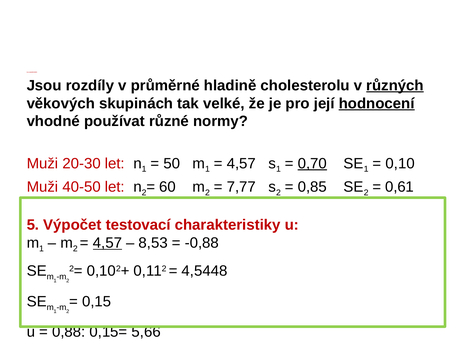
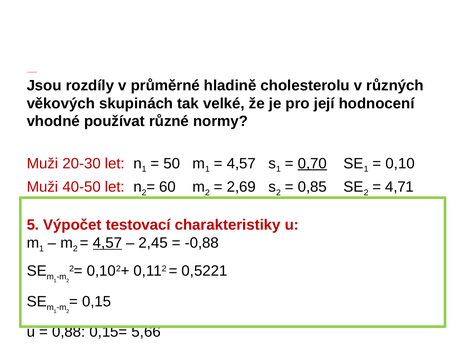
různých underline: present -> none (395, 86)
hodnocení underline: present -> none (377, 104)
7,77: 7,77 -> 2,69 (241, 187)
0,61: 0,61 -> 4,71 (400, 187)
8,53: 8,53 -> 2,45 (153, 243)
4,5448: 4,5448 -> 0,5221 (204, 272)
